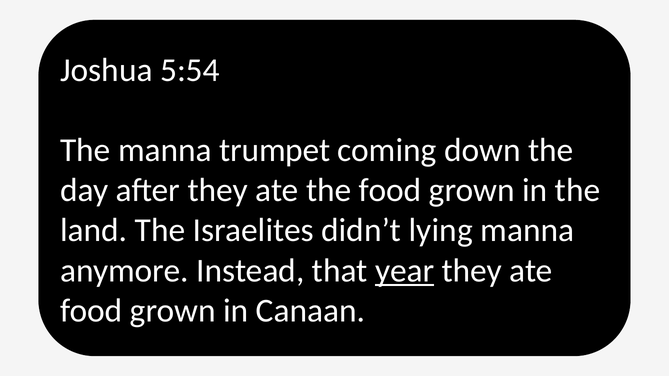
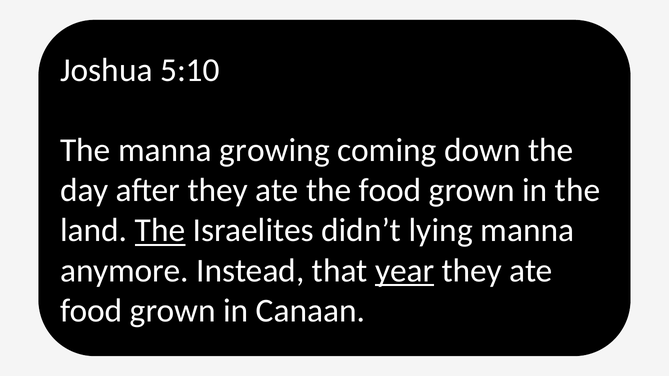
5:54: 5:54 -> 5:10 (190, 70)
trumpet: trumpet -> growing (275, 150)
The underline: none -> present (160, 231)
